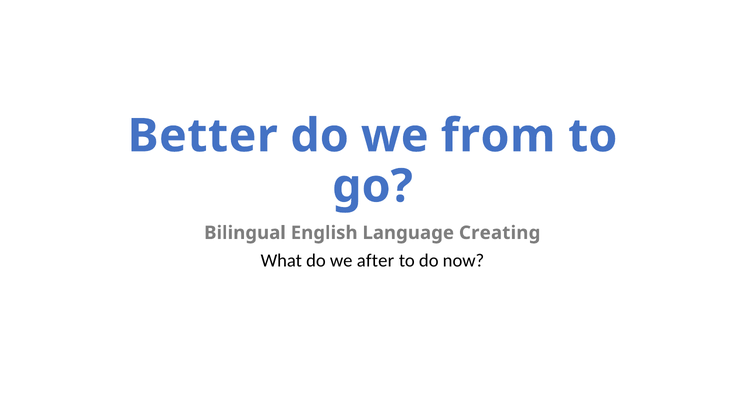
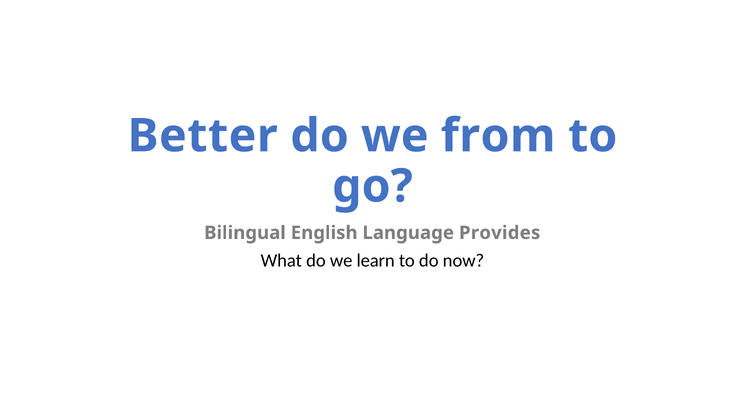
Creating: Creating -> Provides (500, 233)
after: after -> learn (376, 261)
